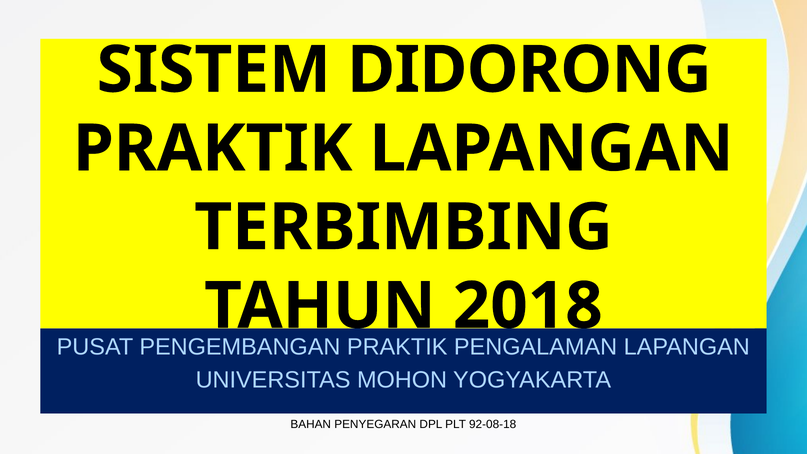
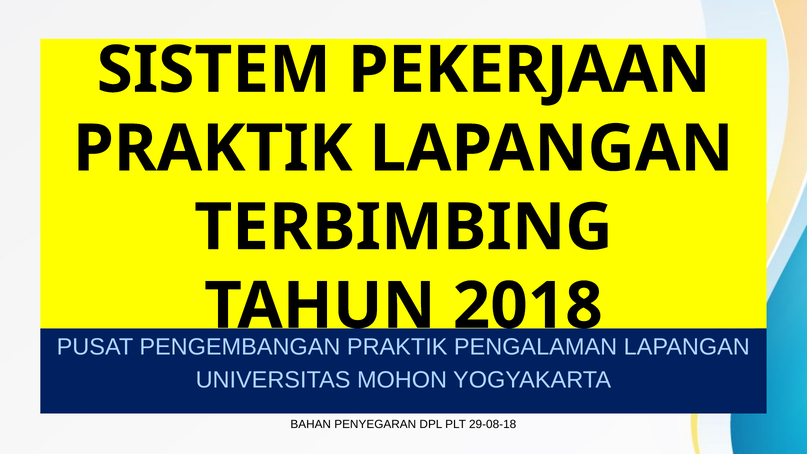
DIDORONG: DIDORONG -> PEKERJAAN (529, 70)
92-08-18: 92-08-18 -> 29-08-18 (493, 424)
